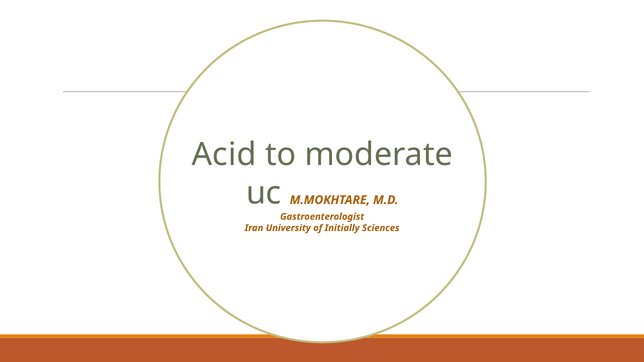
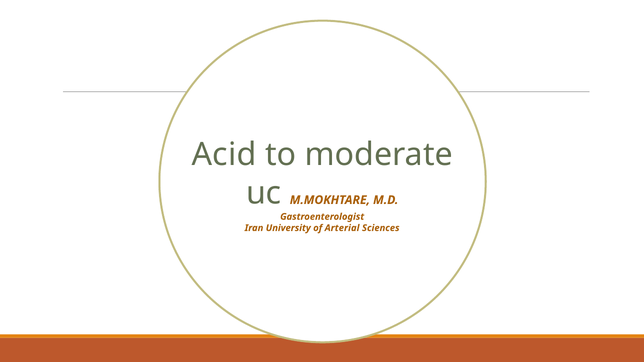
Initially: Initially -> Arterial (342, 228)
